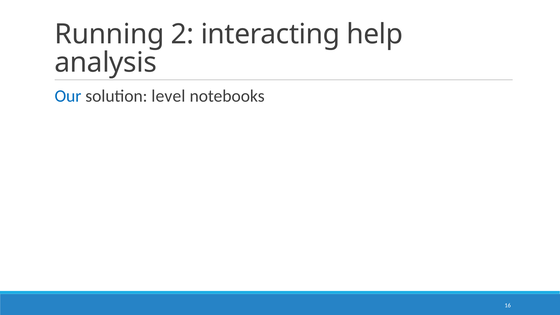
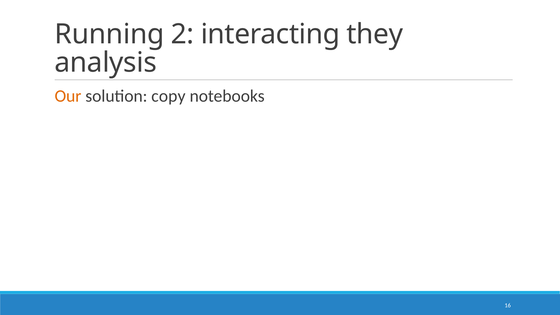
help: help -> they (375, 34)
Our colour: blue -> orange (68, 96)
level: level -> copy (168, 96)
